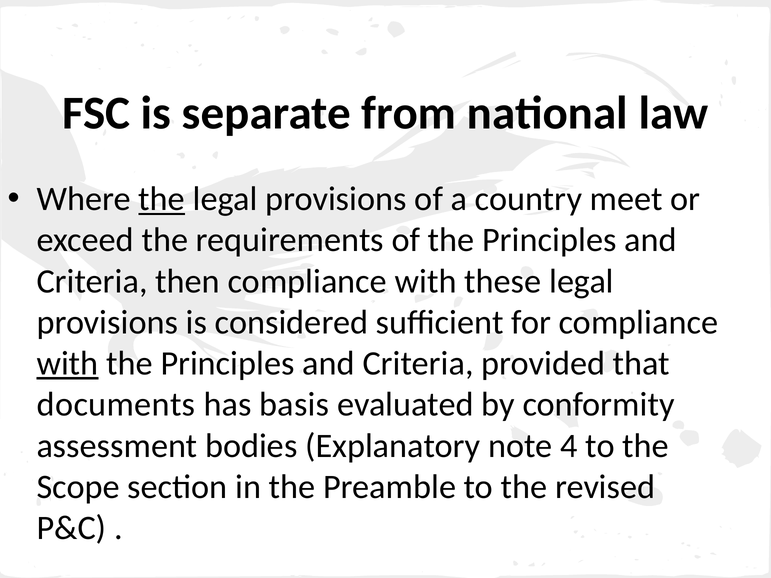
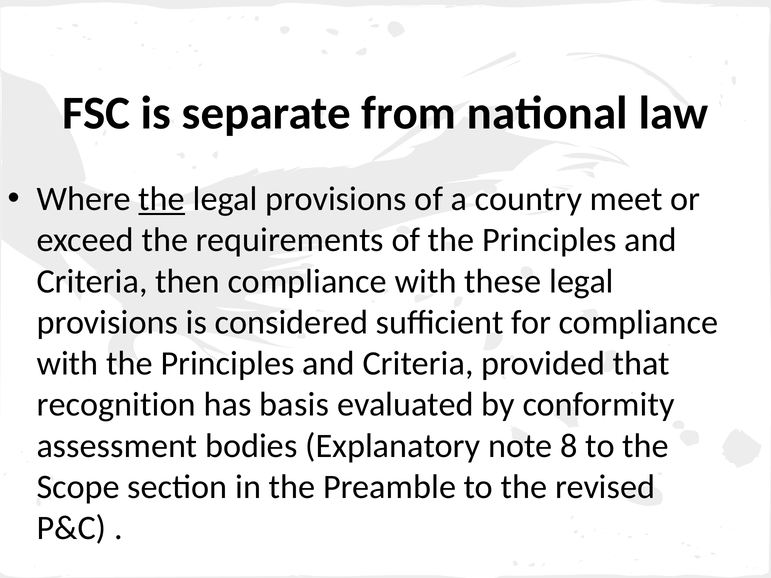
with underline: present -> none (68, 364)
documents: documents -> recognition (116, 405)
4: 4 -> 8 (569, 446)
